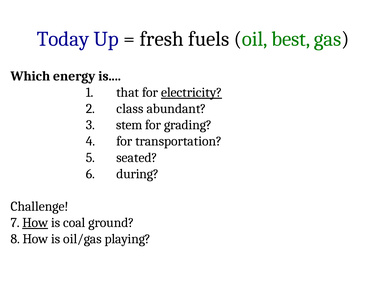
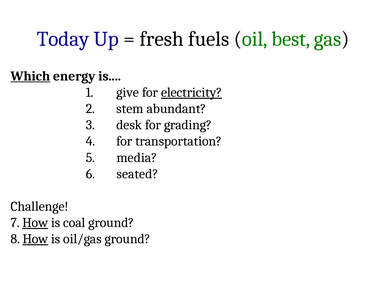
Which underline: none -> present (30, 76)
that: that -> give (128, 92)
class: class -> stem (130, 109)
stem: stem -> desk (129, 125)
seated: seated -> media (137, 158)
during: during -> seated (137, 174)
How underline: none -> present (35, 239)
oil/gas playing: playing -> ground (128, 239)
